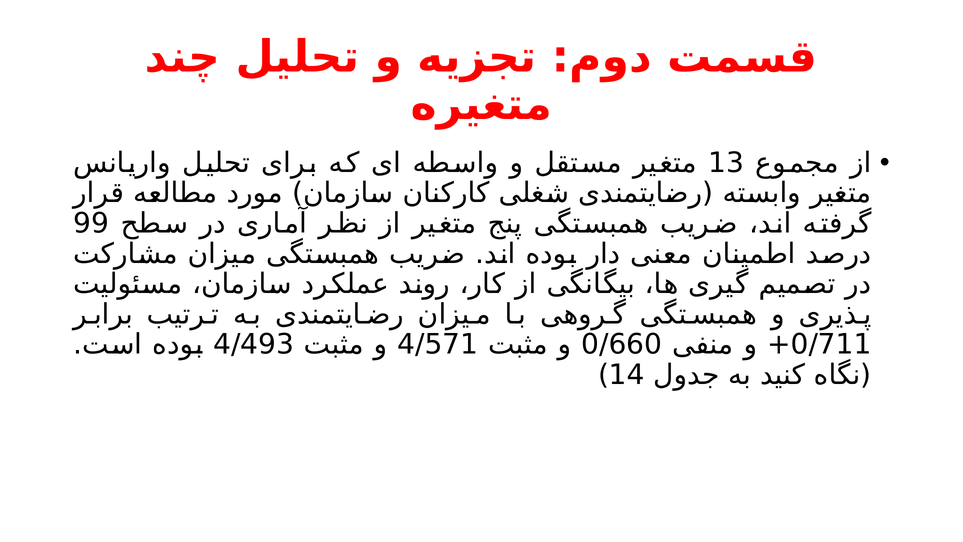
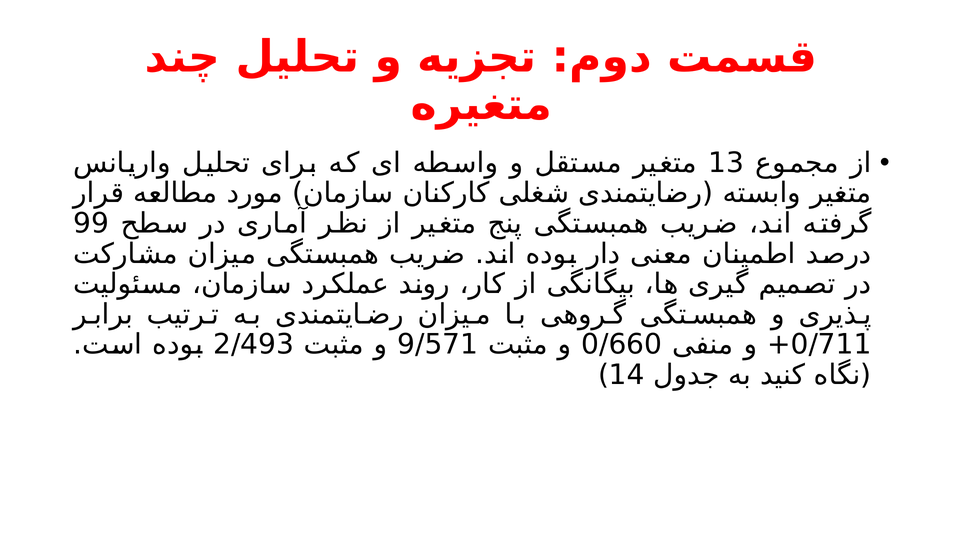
4/493: 4/493 -> 2/493 (254, 344)
4/571: 4/571 -> 9/571 (438, 344)
